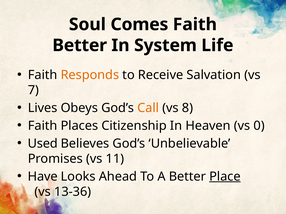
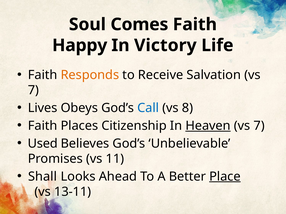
Better: Better -> Happy (80, 45)
System: System -> Victory (165, 45)
Call colour: orange -> blue (148, 108)
Heaven underline: none -> present (208, 126)
0: 0 -> 7 (259, 126)
Have: Have -> Shall (43, 177)
13-36: 13-36 -> 13-11 (73, 192)
